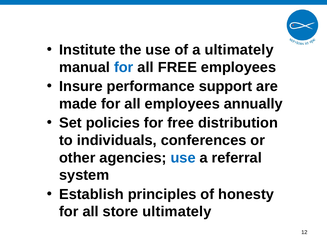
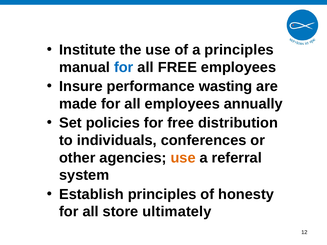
a ultimately: ultimately -> principles (239, 50)
support: support -> wasting (226, 86)
use colour: blue -> orange (183, 158)
